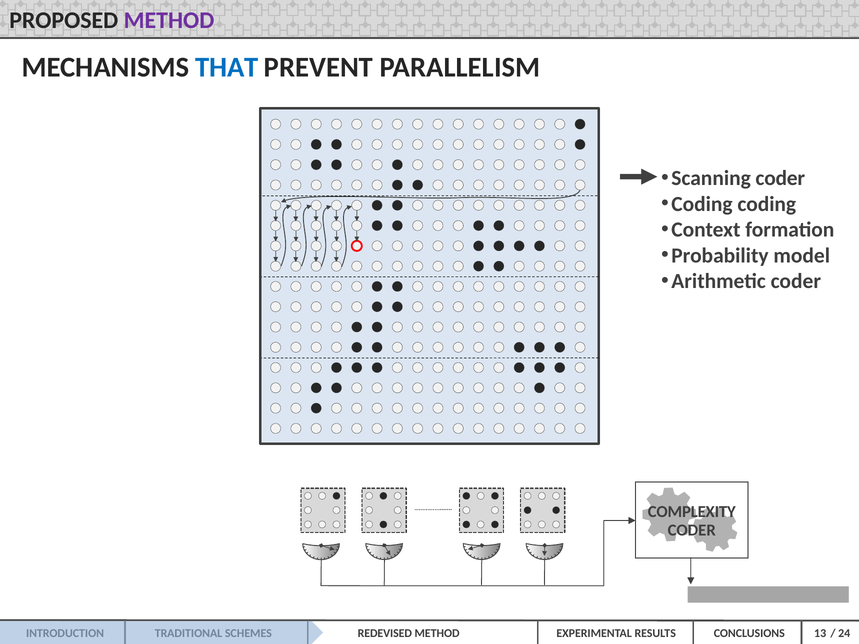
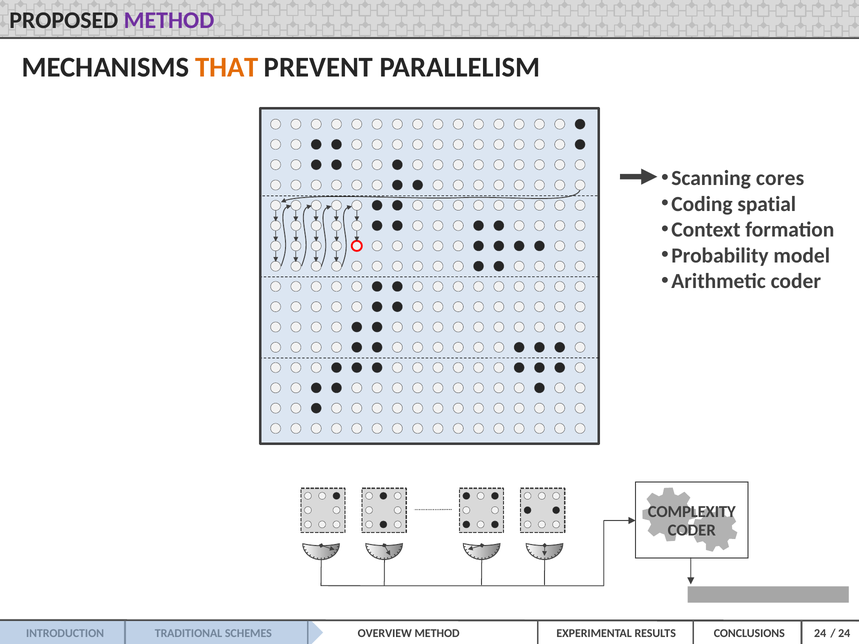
THAT colour: blue -> orange (227, 67)
Scanning coder: coder -> cores (780, 178)
Coding coding: coding -> spatial (767, 204)
REDEVISED: REDEVISED -> OVERVIEW (385, 634)
METHOD 13: 13 -> 24 (820, 634)
